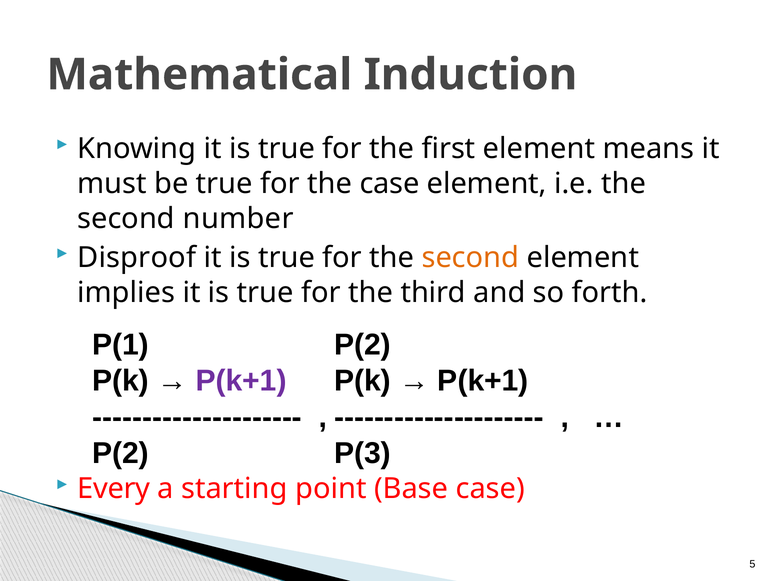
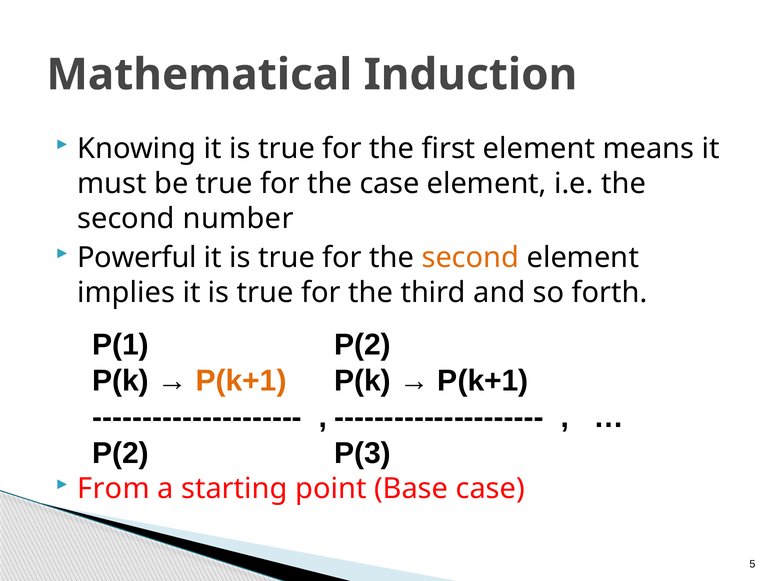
Disproof: Disproof -> Powerful (137, 258)
P(k+1 colour: purple -> orange (241, 381)
Every: Every -> From (114, 488)
